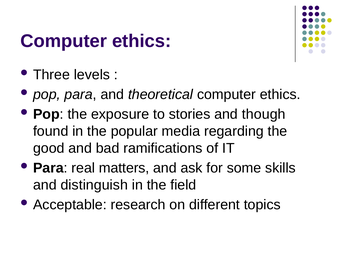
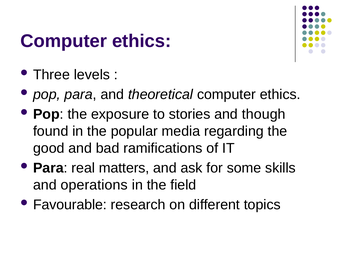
distinguish: distinguish -> operations (94, 185)
Acceptable: Acceptable -> Favourable (70, 205)
